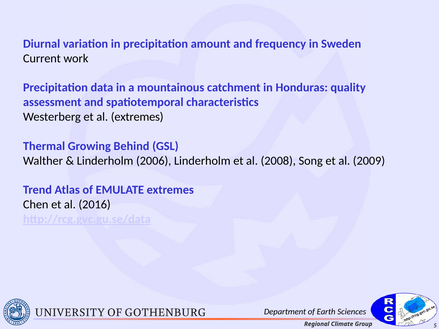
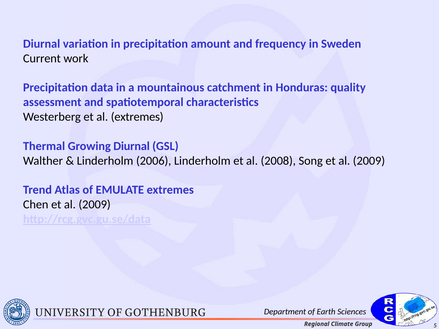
Growing Behind: Behind -> Diurnal (132, 146)
Chen et al 2016: 2016 -> 2009 (95, 205)
